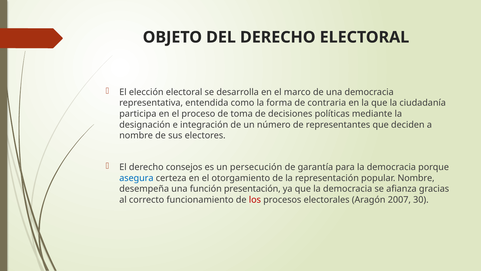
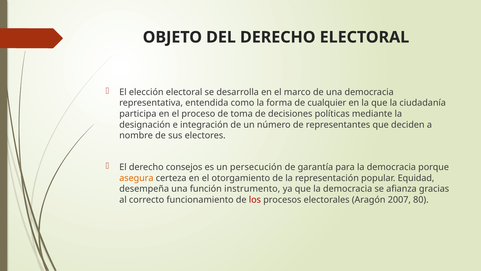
contraria: contraria -> cualquier (327, 103)
asegura colour: blue -> orange (136, 178)
popular Nombre: Nombre -> Equidad (416, 178)
presentación: presentación -> instrumento (252, 189)
30: 30 -> 80 (421, 199)
